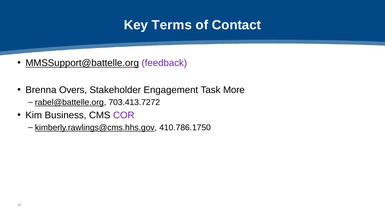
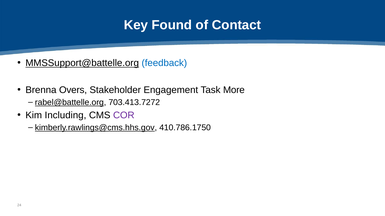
Terms: Terms -> Found (172, 25)
feedback colour: purple -> blue (164, 63)
Business: Business -> Including (65, 115)
